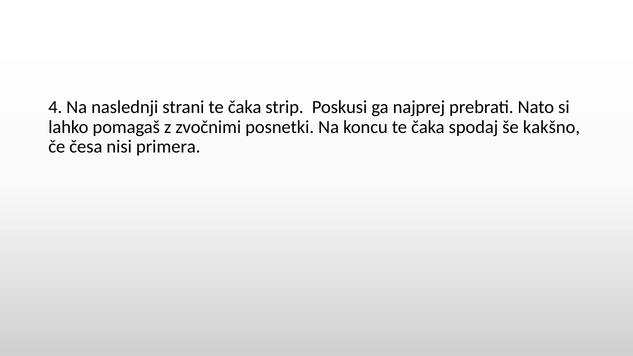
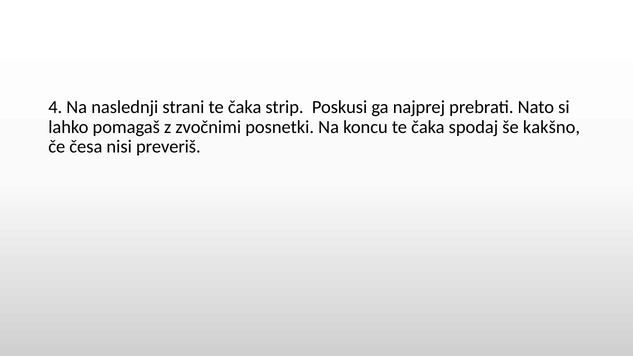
primera: primera -> preveriš (168, 147)
